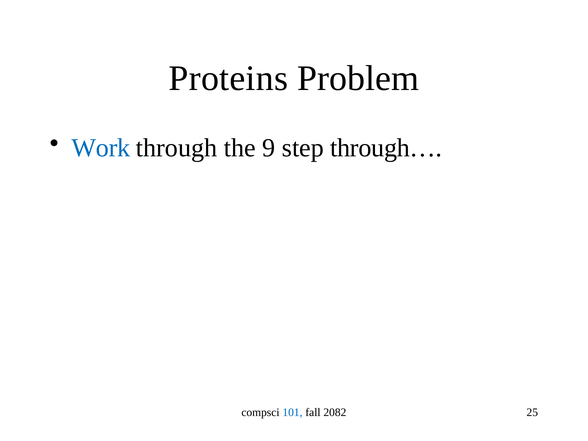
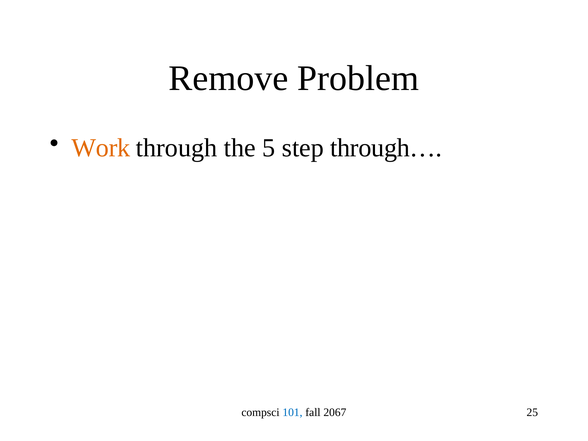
Proteins: Proteins -> Remove (228, 78)
Work colour: blue -> orange (101, 148)
9: 9 -> 5 (269, 148)
2082: 2082 -> 2067 (335, 412)
